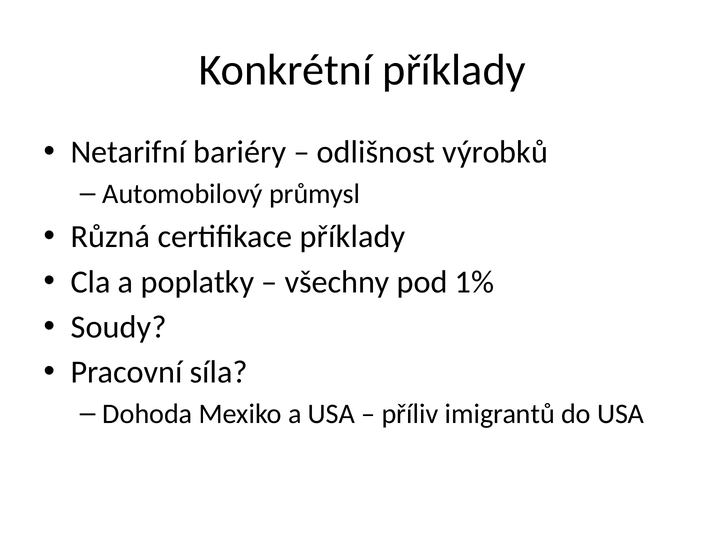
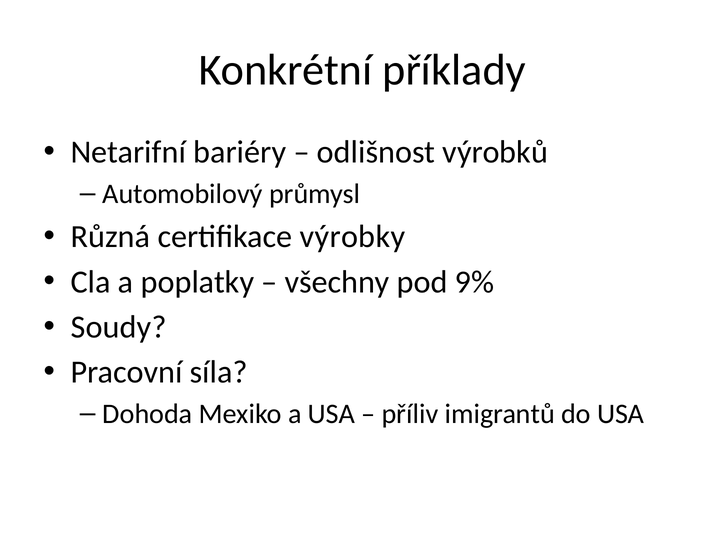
certifikace příklady: příklady -> výrobky (352, 237)
1%: 1% -> 9% (474, 282)
